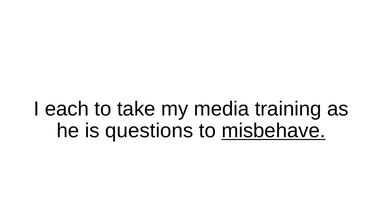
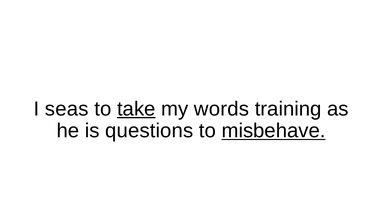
each: each -> seas (67, 109)
take underline: none -> present (136, 109)
media: media -> words (221, 109)
